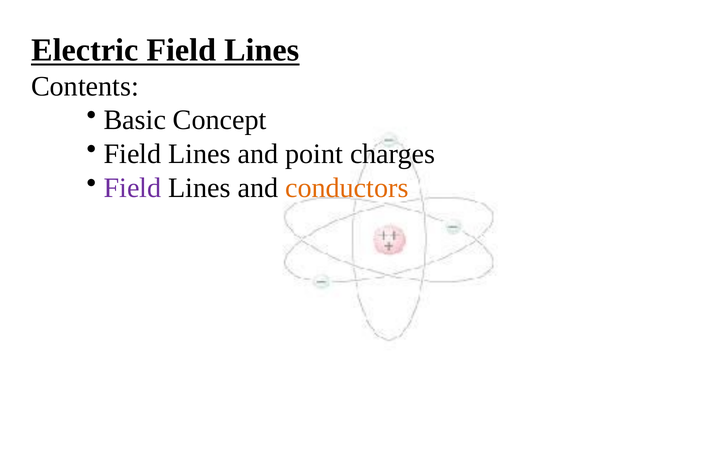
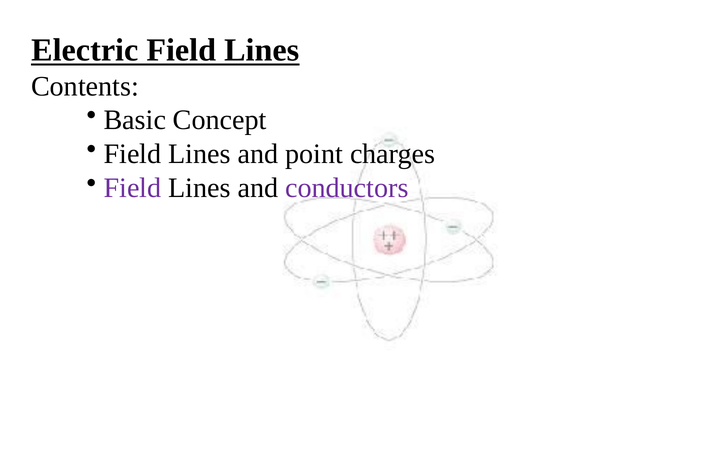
conductors colour: orange -> purple (347, 188)
